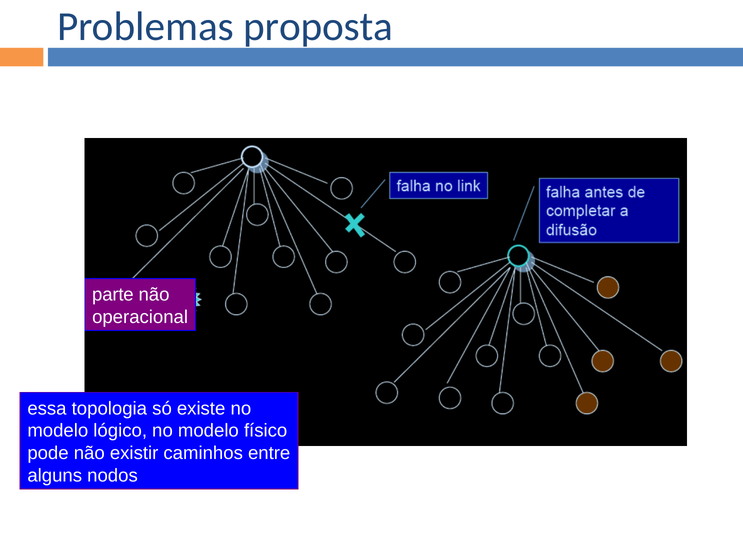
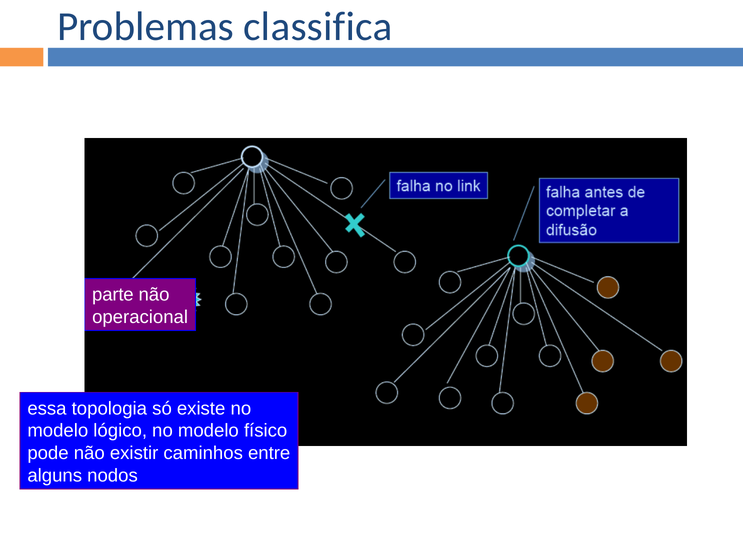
proposta: proposta -> classifica (318, 27)
